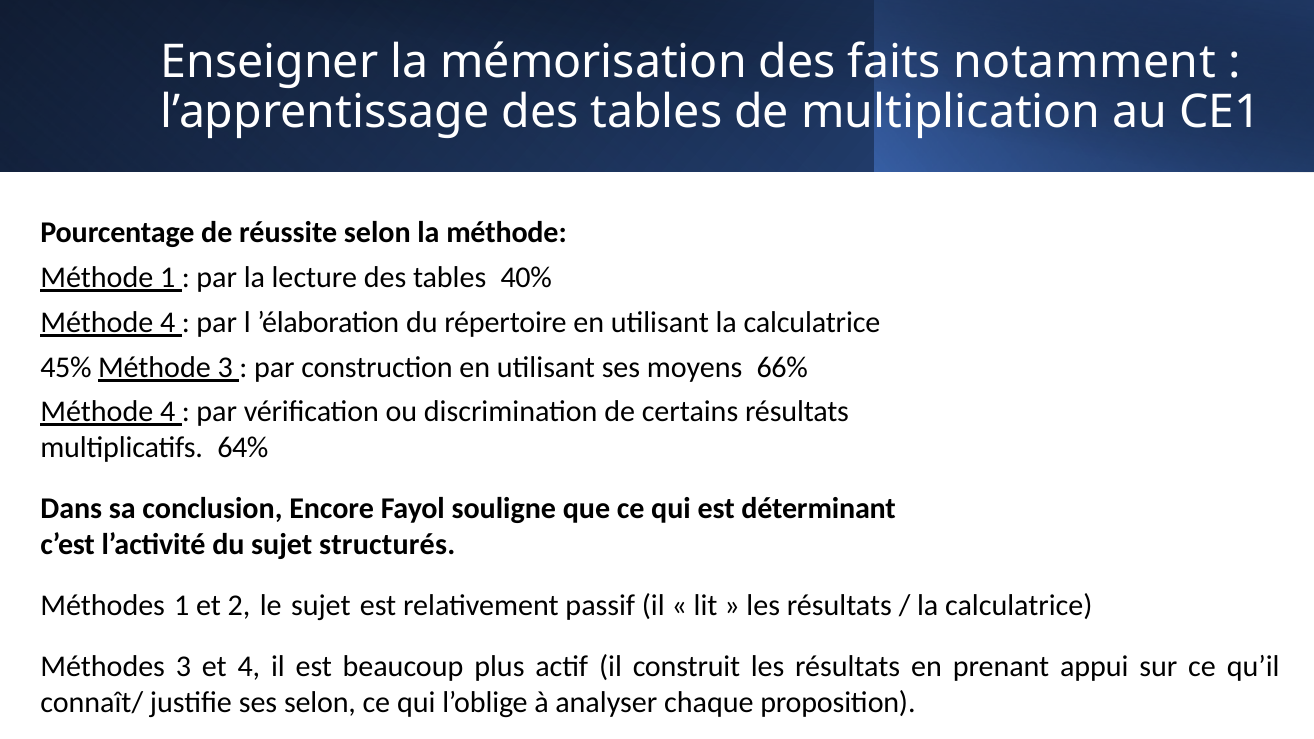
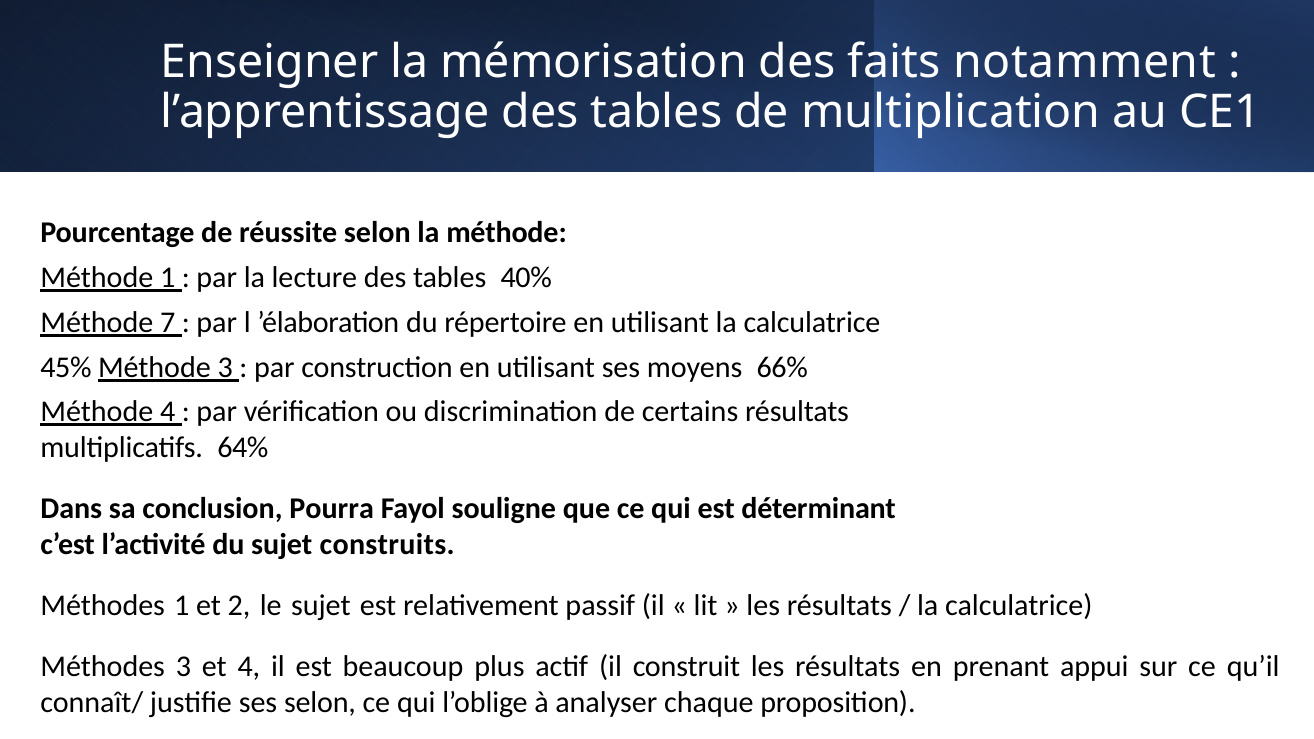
4: 4 -> 7 (168, 322)
Encore: Encore -> Pourra (332, 509)
structurés: structurés -> construits (387, 545)
